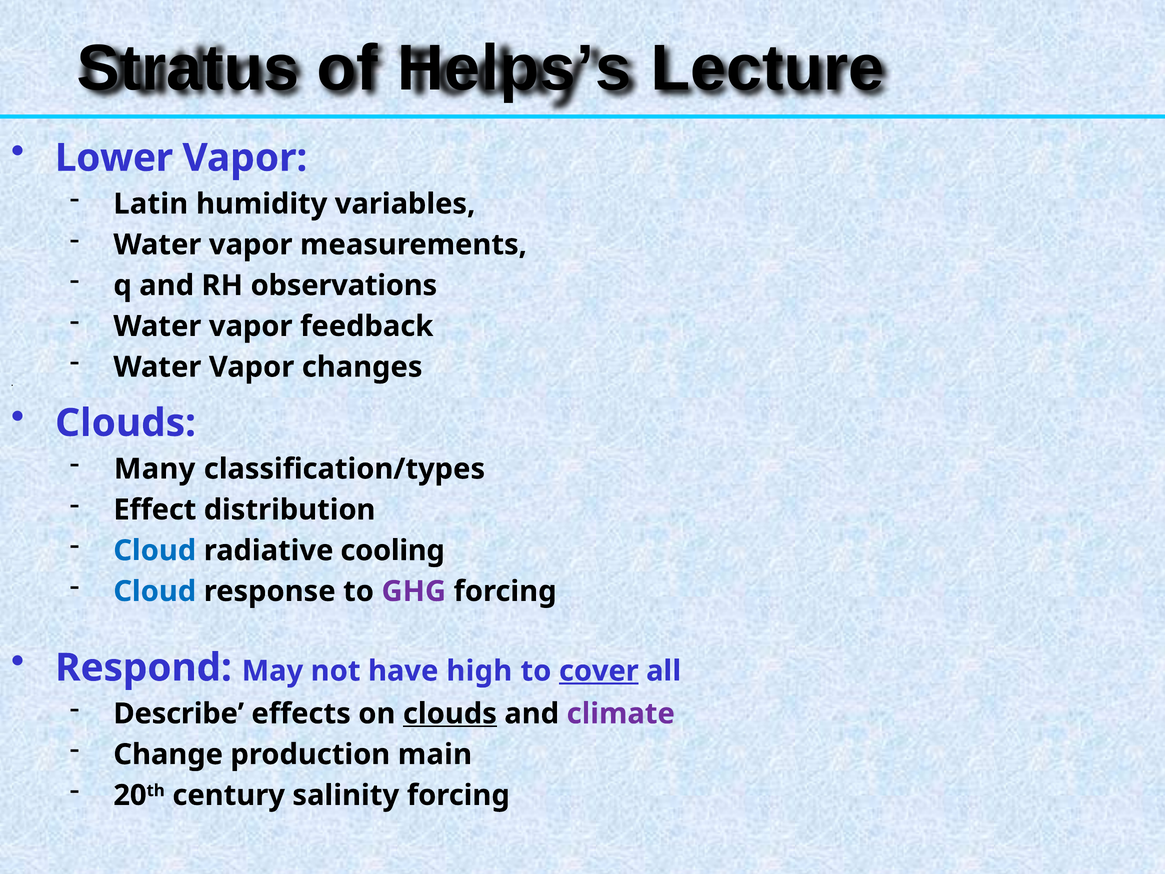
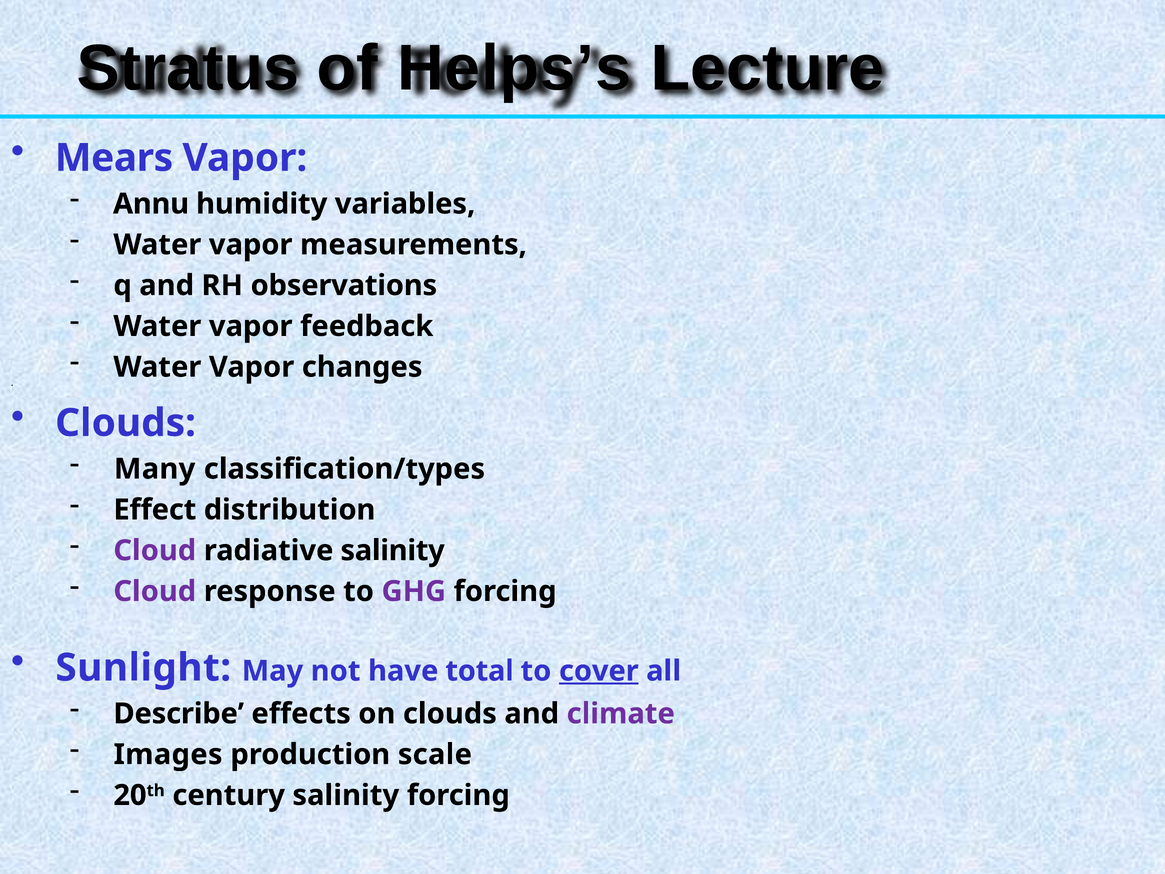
Lower: Lower -> Mears (114, 158)
Latin: Latin -> Annu (151, 204)
Cloud colour: blue -> purple (155, 550)
radiative cooling: cooling -> salinity (393, 550)
Cloud colour: blue -> purple (155, 591)
Respond: Respond -> Sunlight (143, 668)
high: high -> total (480, 671)
clouds underline: present -> none (450, 714)
Change: Change -> Images (168, 754)
main: main -> scale (435, 754)
